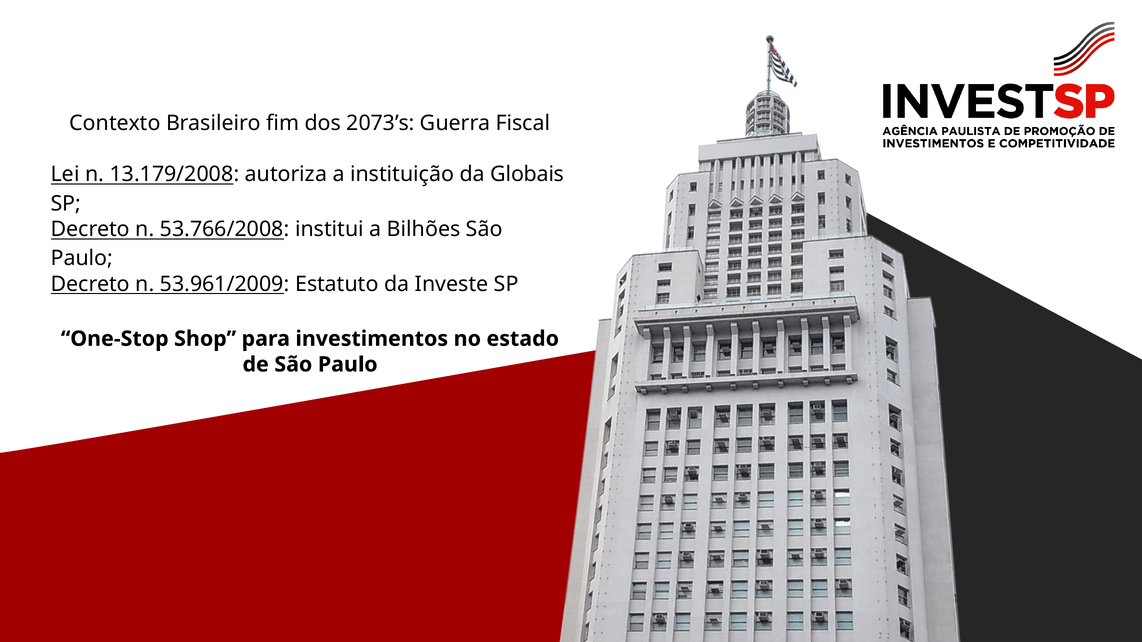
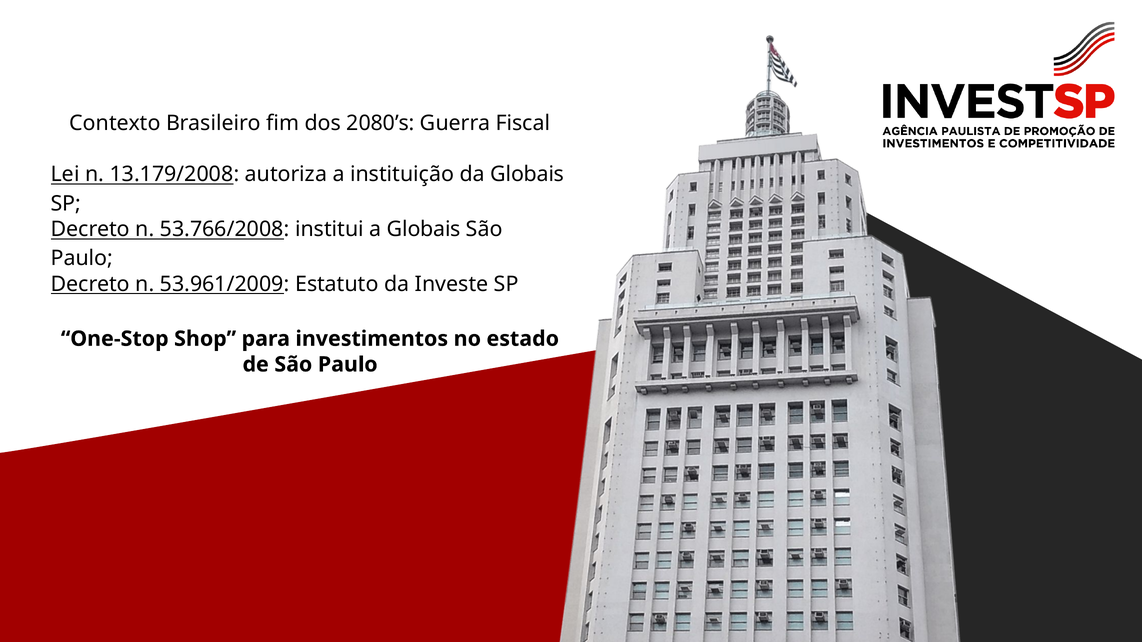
2073’s: 2073’s -> 2080’s (380, 123)
a Bilhões: Bilhões -> Globais (424, 229)
